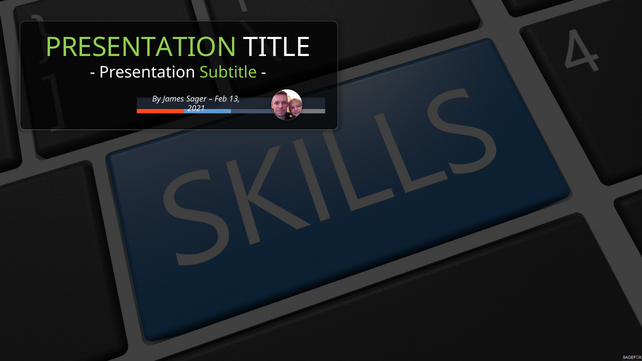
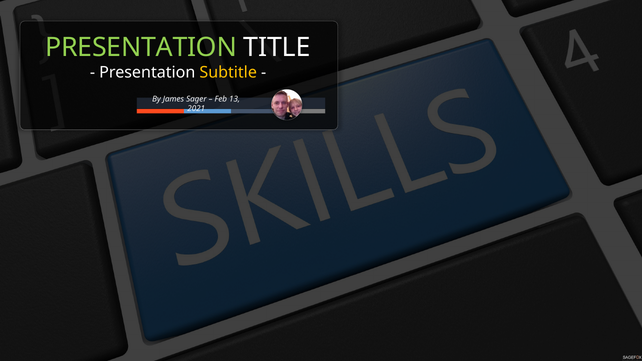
Subtitle colour: light green -> yellow (228, 72)
